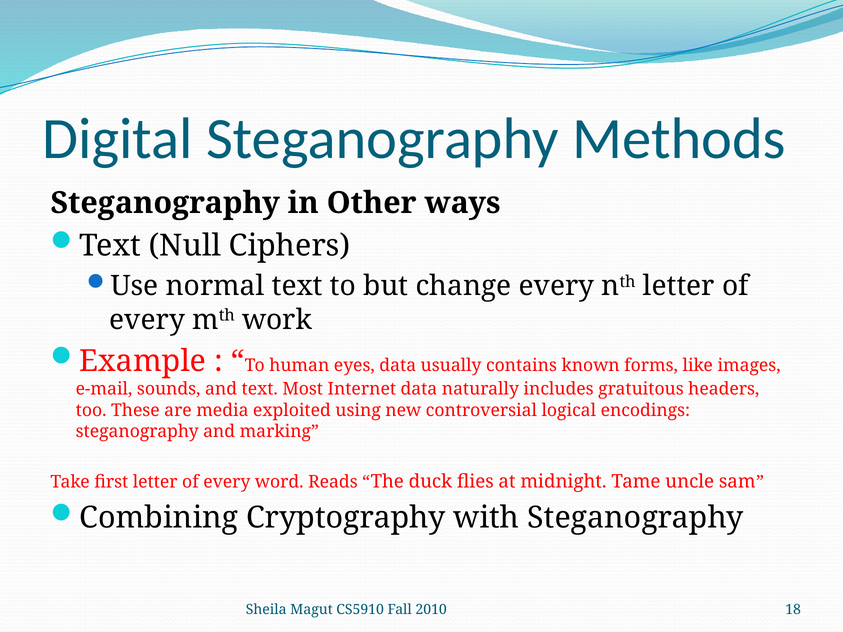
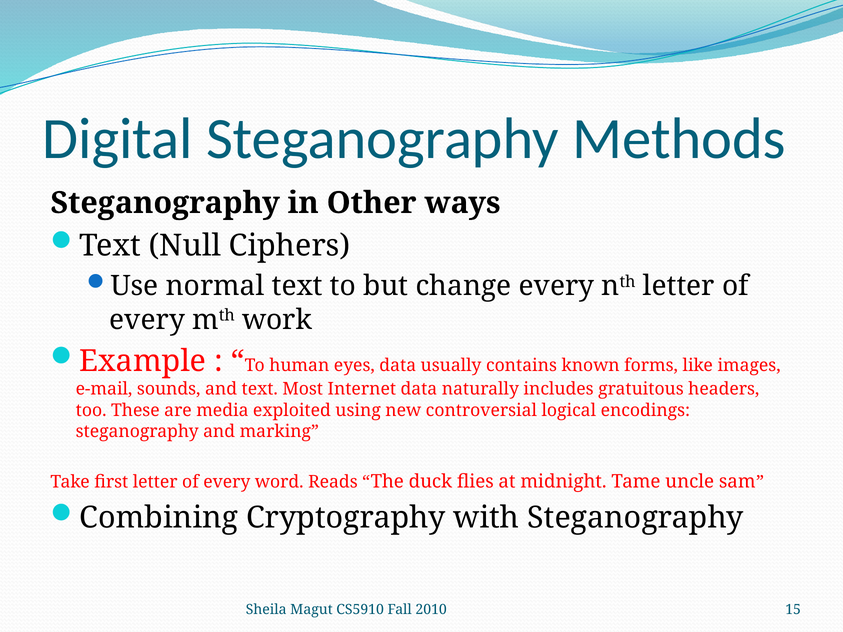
18: 18 -> 15 (793, 610)
